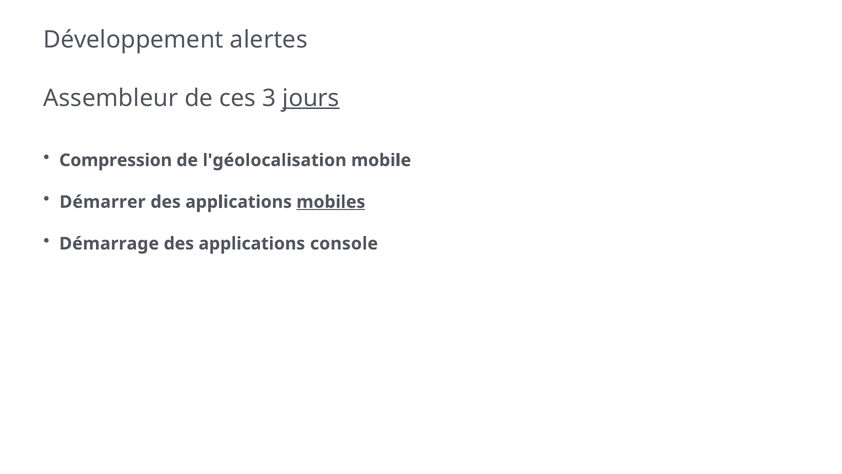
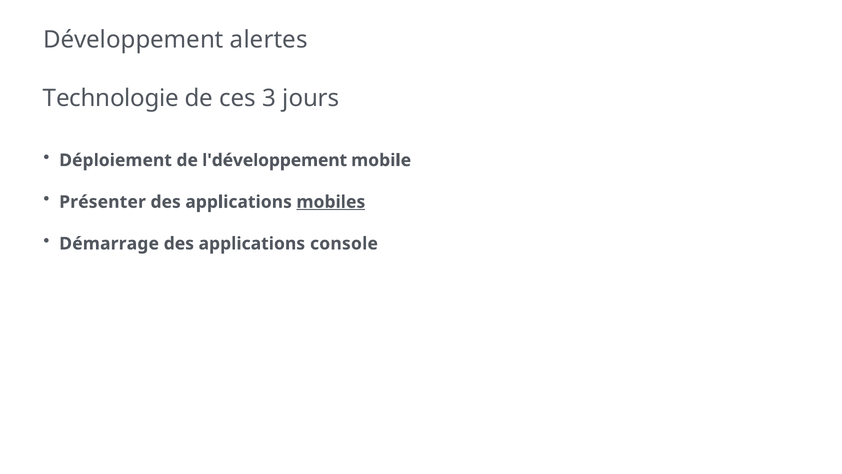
Assembleur: Assembleur -> Technologie (111, 98)
jours underline: present -> none (311, 98)
Compression: Compression -> Déploiement (116, 160)
l'géolocalisation: l'géolocalisation -> l'développement (275, 160)
Démarrer: Démarrer -> Présenter (103, 202)
